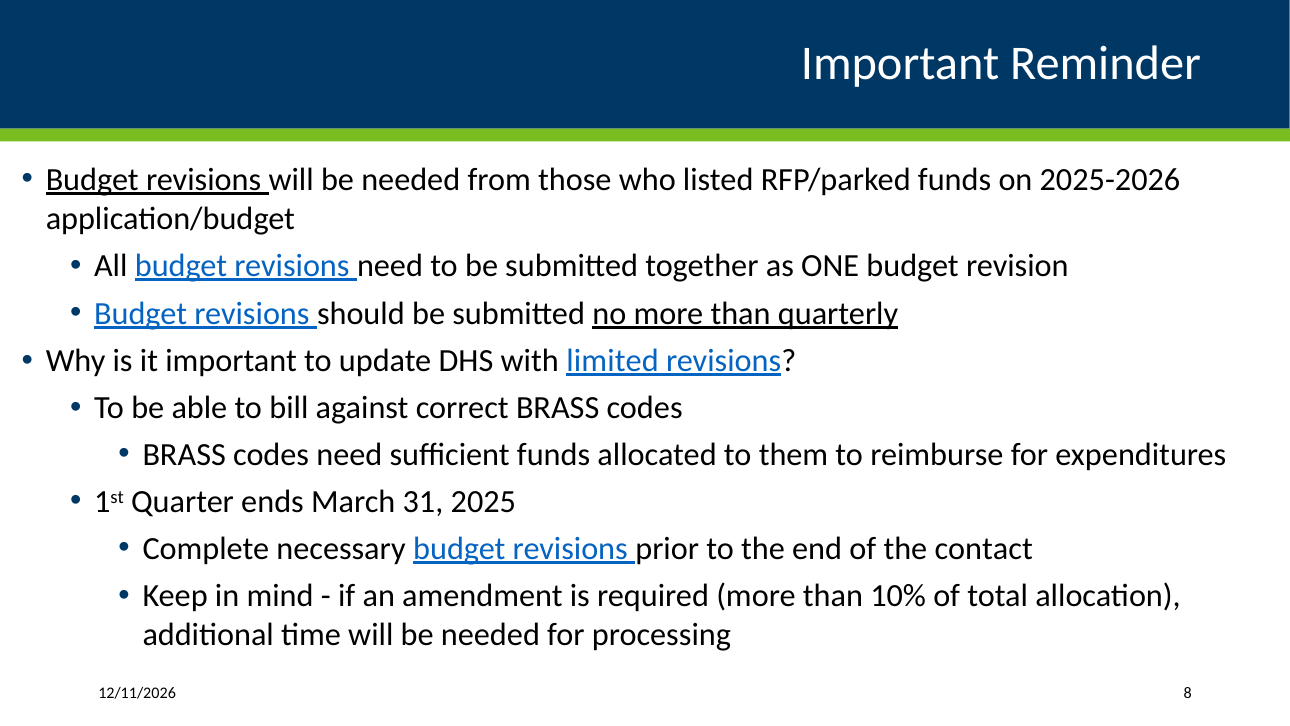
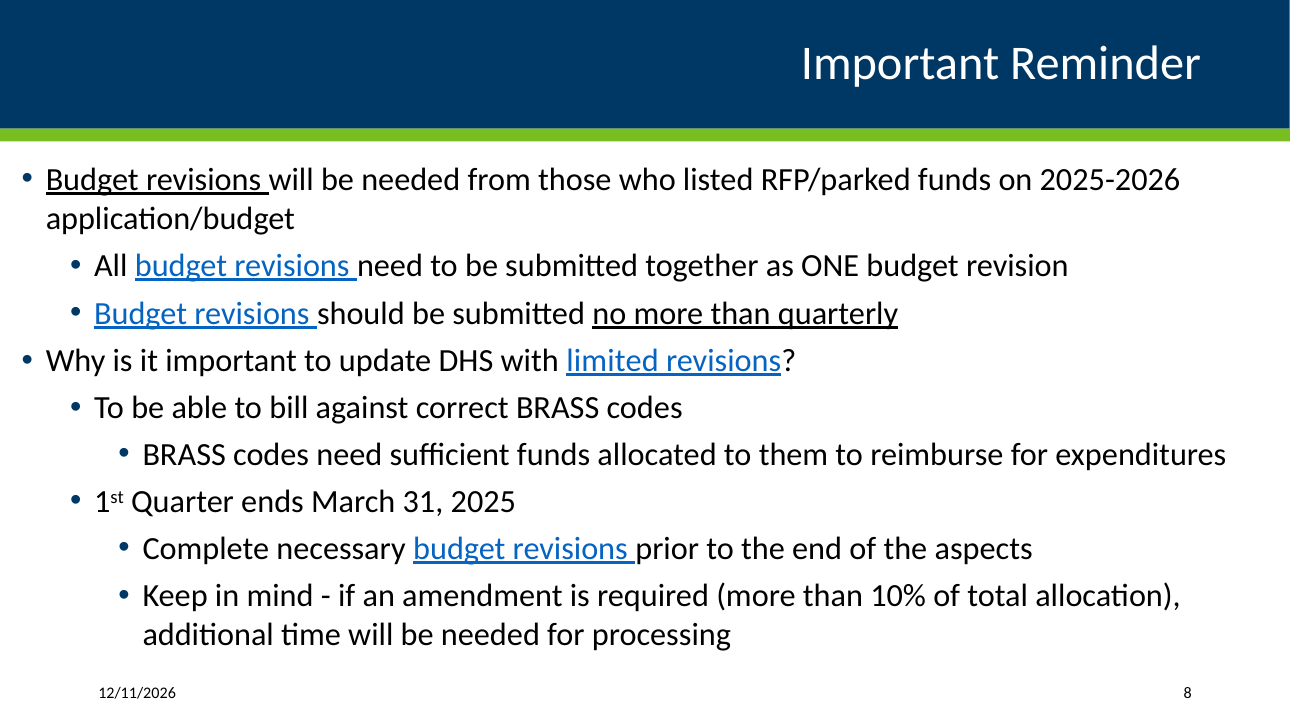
contact: contact -> aspects (984, 548)
